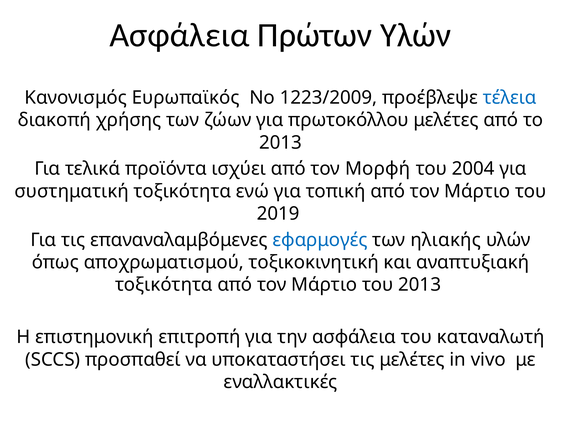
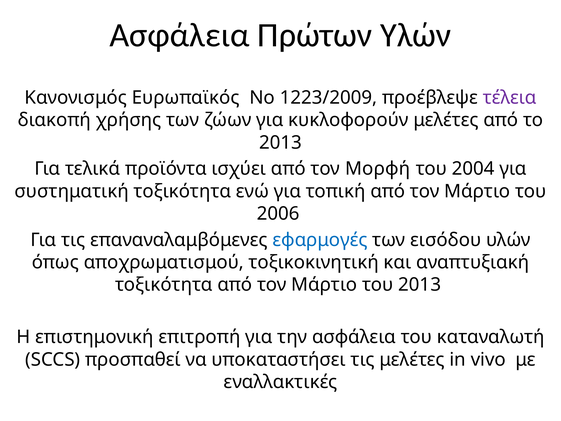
τέλεια colour: blue -> purple (510, 98)
πρωτοκόλλου: πρωτοκόλλου -> κυκλοφορούν (348, 120)
2019: 2019 -> 2006 (278, 214)
ηλιακής: ηλιακής -> εισόδου (446, 240)
